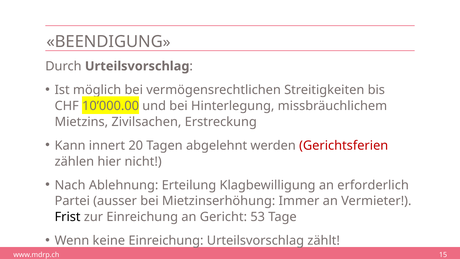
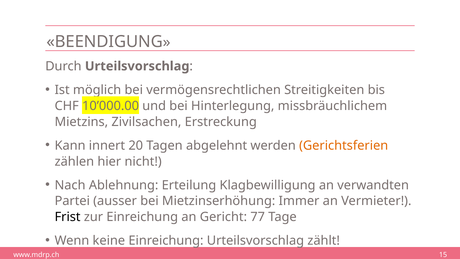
Gerichtsferien colour: red -> orange (344, 145)
erforderlich: erforderlich -> verwandten (373, 185)
53: 53 -> 77 (258, 217)
